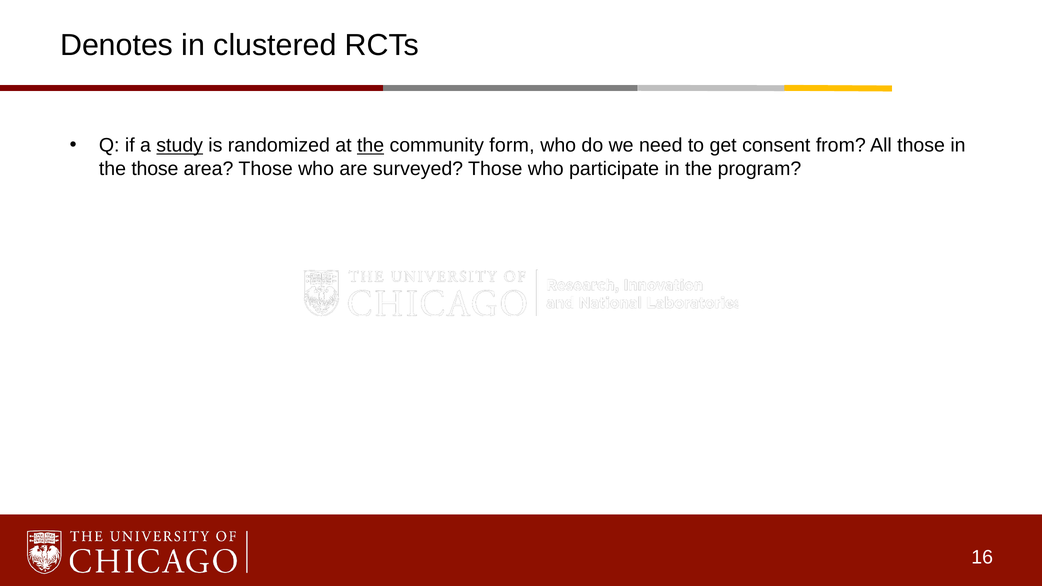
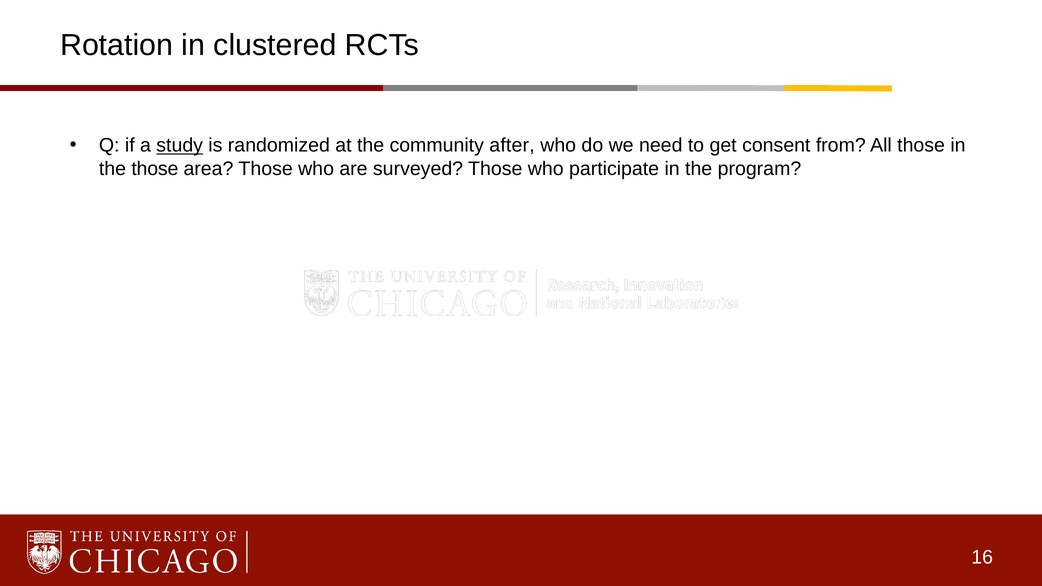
Denotes: Denotes -> Rotation (117, 45)
the underline: present -> none (371, 146)
form: form -> after (512, 146)
